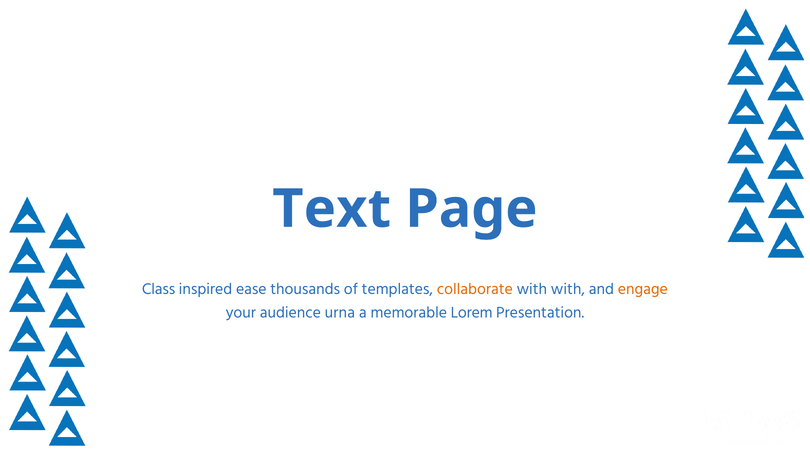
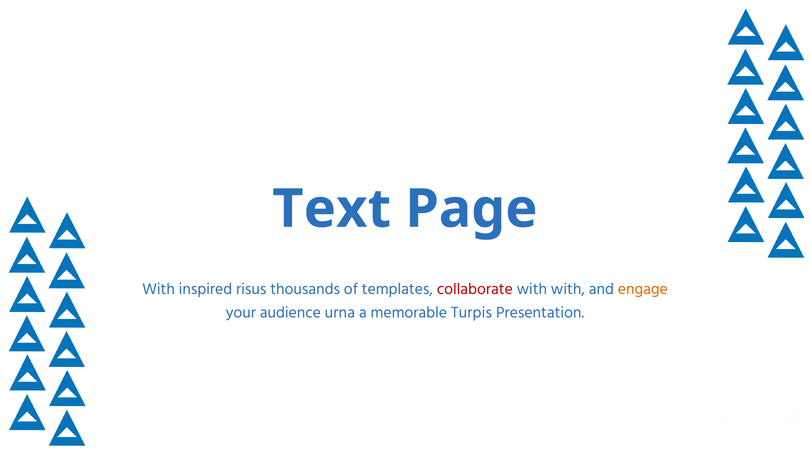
Class: Class -> With (159, 289)
ease: ease -> risus (251, 289)
collaborate colour: orange -> red (475, 289)
Lorem: Lorem -> Turpis (471, 313)
